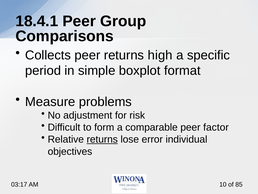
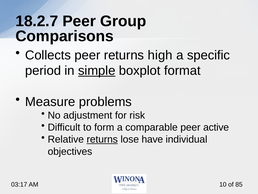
18.4.1: 18.4.1 -> 18.2.7 (37, 21)
simple underline: none -> present (97, 71)
factor: factor -> active (216, 127)
error: error -> have (152, 139)
